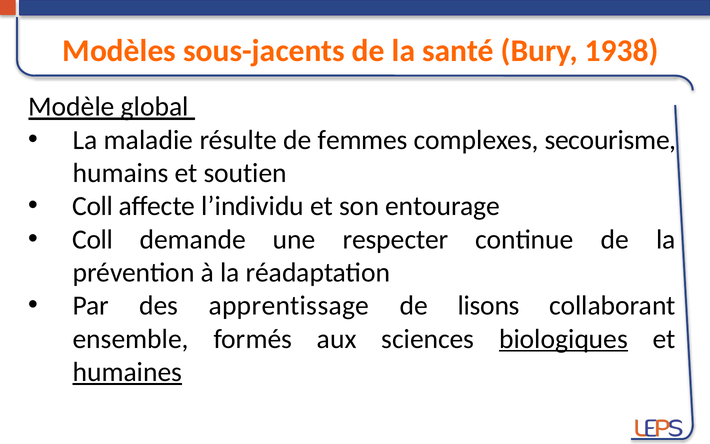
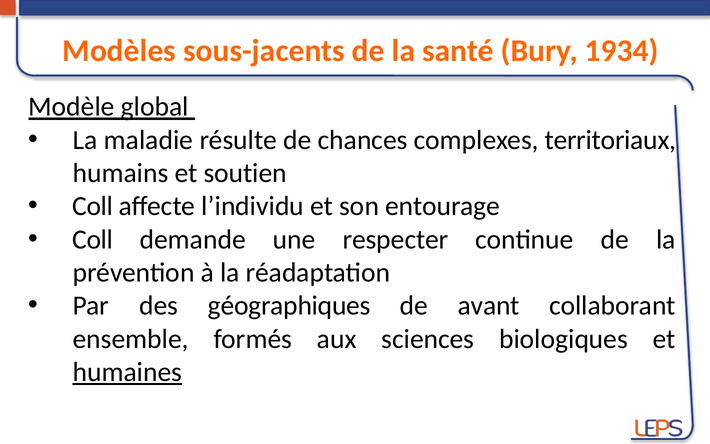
1938: 1938 -> 1934 (622, 51)
femmes: femmes -> chances (363, 140)
secourisme: secourisme -> territoriaux (610, 140)
apprentissage: apprentissage -> géographiques (289, 306)
lisons: lisons -> avant (489, 306)
biologiques underline: present -> none (564, 339)
